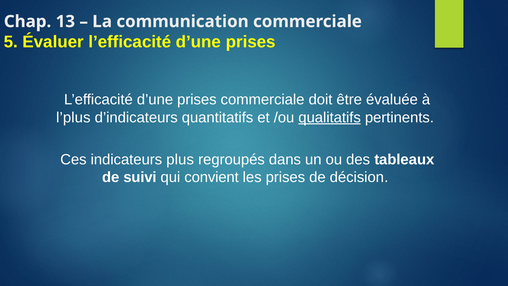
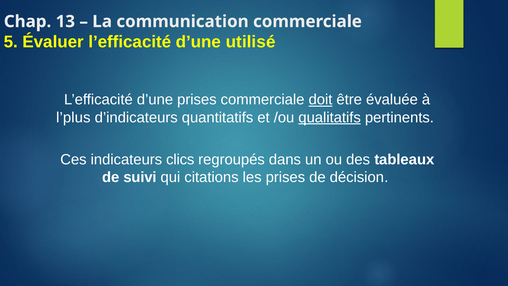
Évaluer l’efficacité d’une prises: prises -> utilisé (251, 42)
doit underline: none -> present (321, 100)
plus: plus -> clics (180, 159)
convient: convient -> citations (212, 177)
